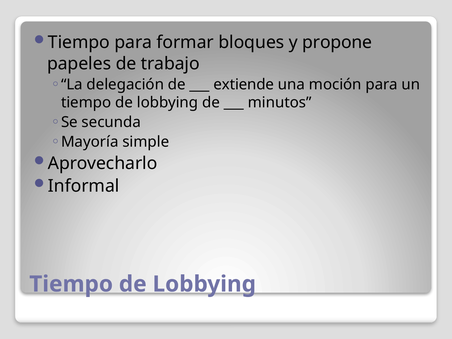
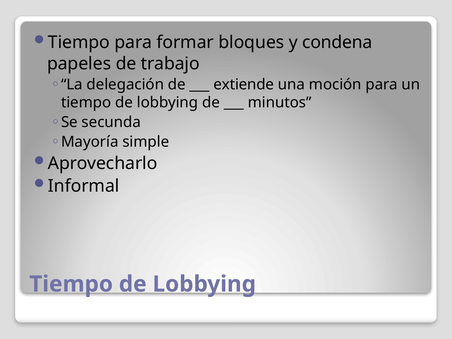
propone: propone -> condena (337, 43)
